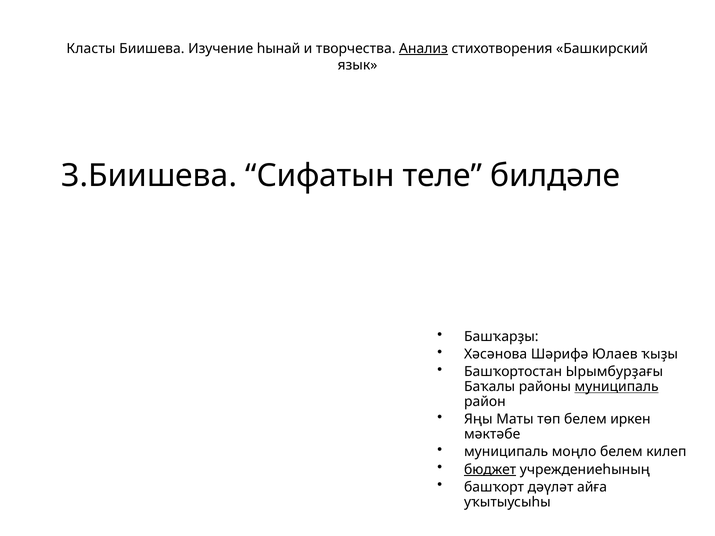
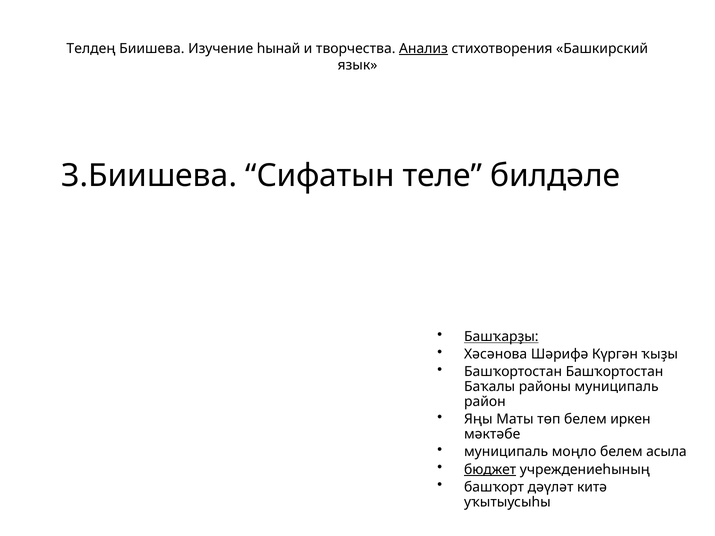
Класты: Класты -> Телдең (91, 48)
Башҡарҙы underline: none -> present (501, 337)
Юлаев: Юлаев -> Күргән (615, 354)
Башҡортостан Ырымбурҙағы: Ырымбурҙағы -> Башҡортостан (615, 372)
муниципаль underline: present -> none (617, 387)
килеп: килеп -> асыла (666, 452)
айға: айға -> китә (592, 487)
